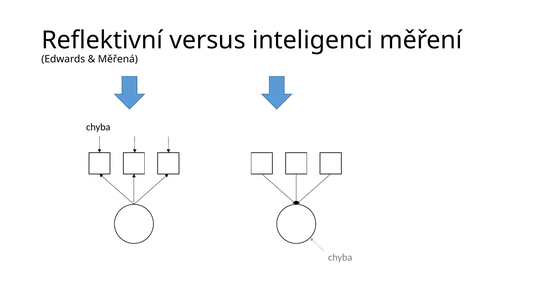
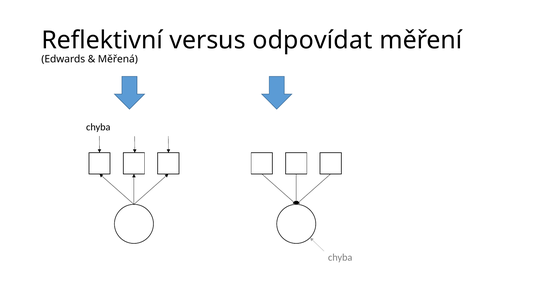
inteligenci: inteligenci -> odpovídat (312, 40)
